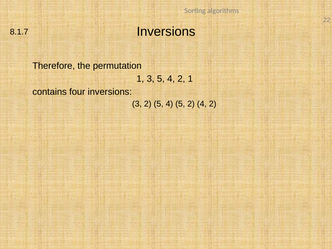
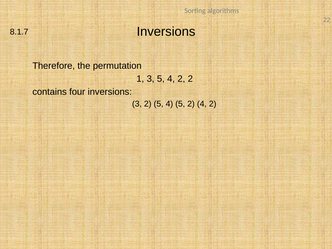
2 1: 1 -> 2 (190, 79)
